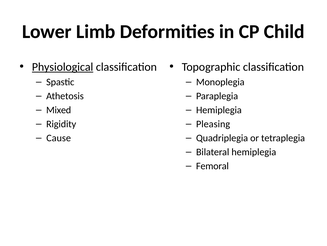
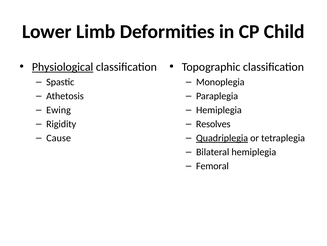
Mixed: Mixed -> Ewing (59, 110)
Pleasing: Pleasing -> Resolves (213, 124)
Quadriplegia underline: none -> present (222, 138)
